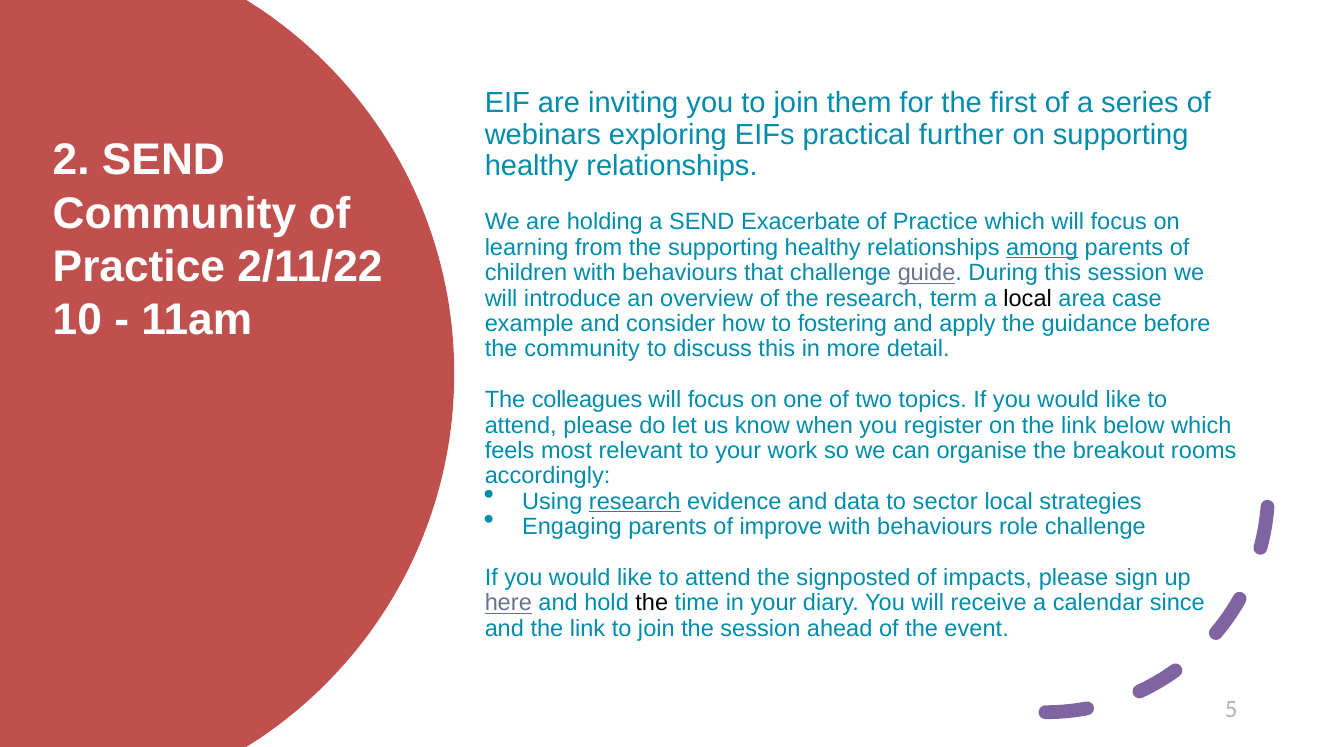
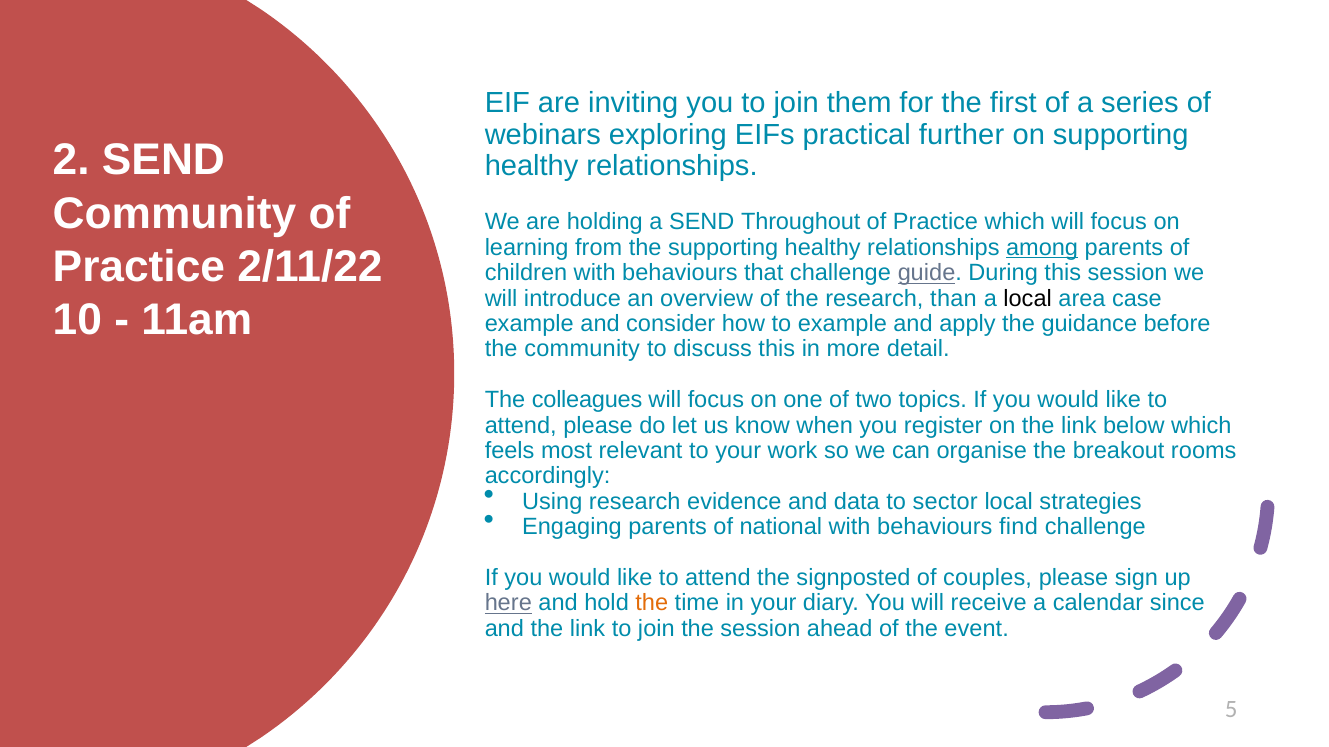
Exacerbate: Exacerbate -> Throughout (801, 222)
term: term -> than (953, 298)
to fostering: fostering -> example (842, 324)
research underline: present -> none (635, 502)
improve: improve -> national (781, 527)
role: role -> find (1019, 527)
impacts: impacts -> couples (988, 578)
the colour: black -> orange (652, 604)
